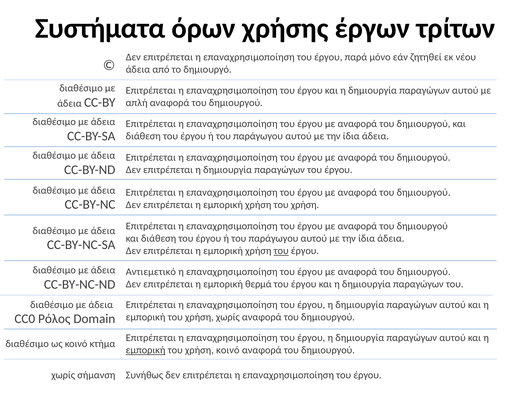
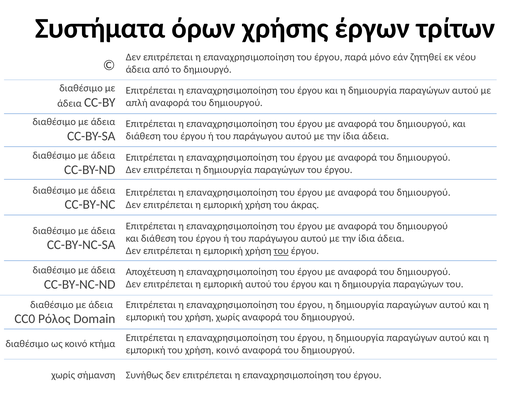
χρήση του χρήση: χρήση -> άκρας (305, 205)
Αντιεμετικό: Αντιεμετικό -> Αποχέτευση (151, 272)
εμπορική θερμά: θερμά -> αυτού (258, 284)
εμπορική underline: present -> none (146, 350)
